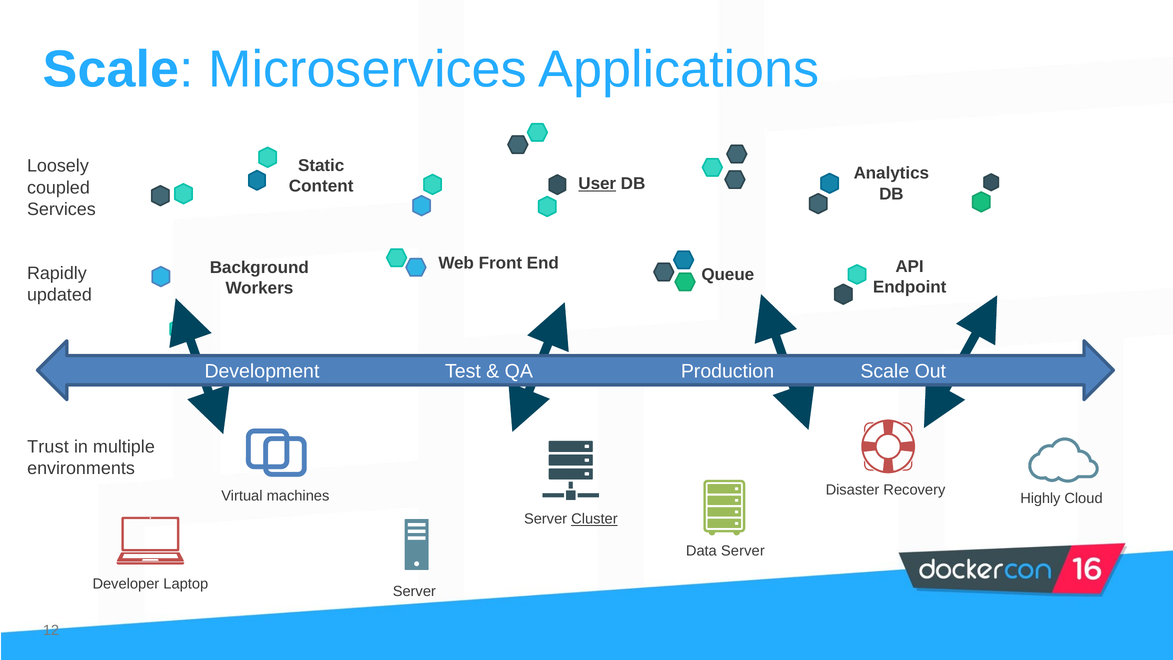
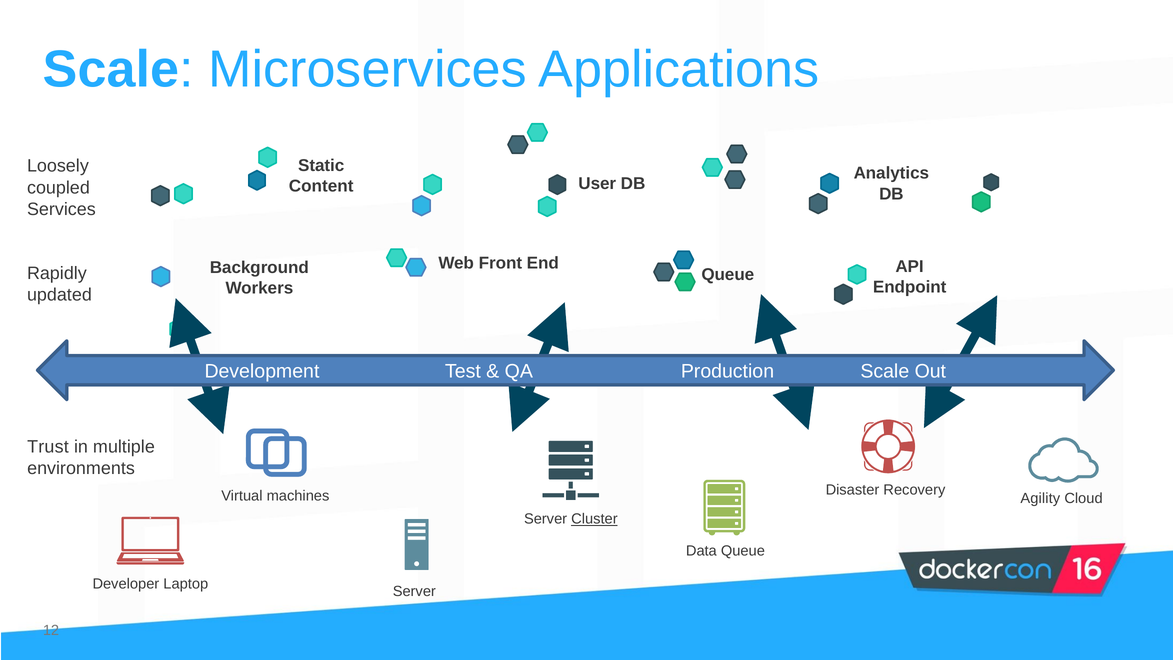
User underline: present -> none (597, 184)
Highly: Highly -> Agility (1040, 498)
Data Server: Server -> Queue (743, 551)
